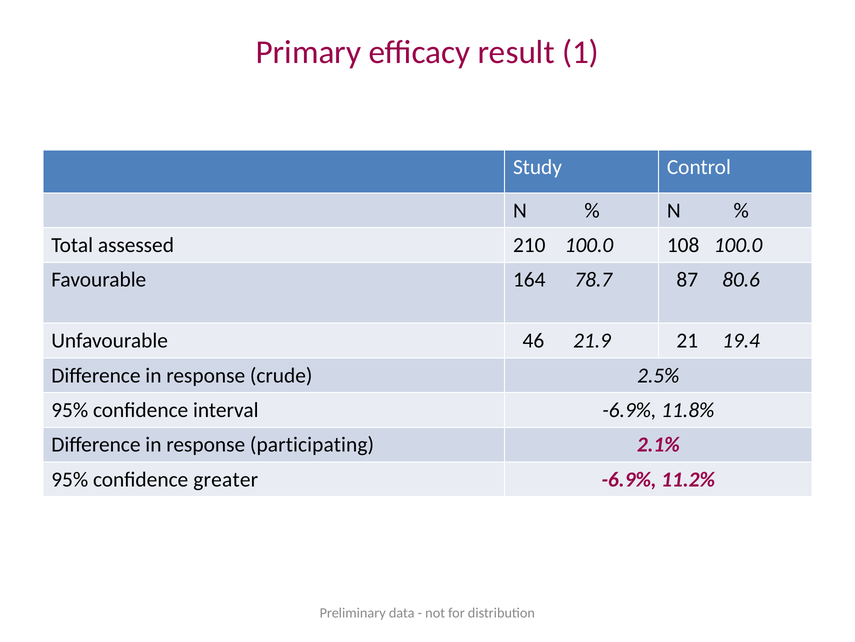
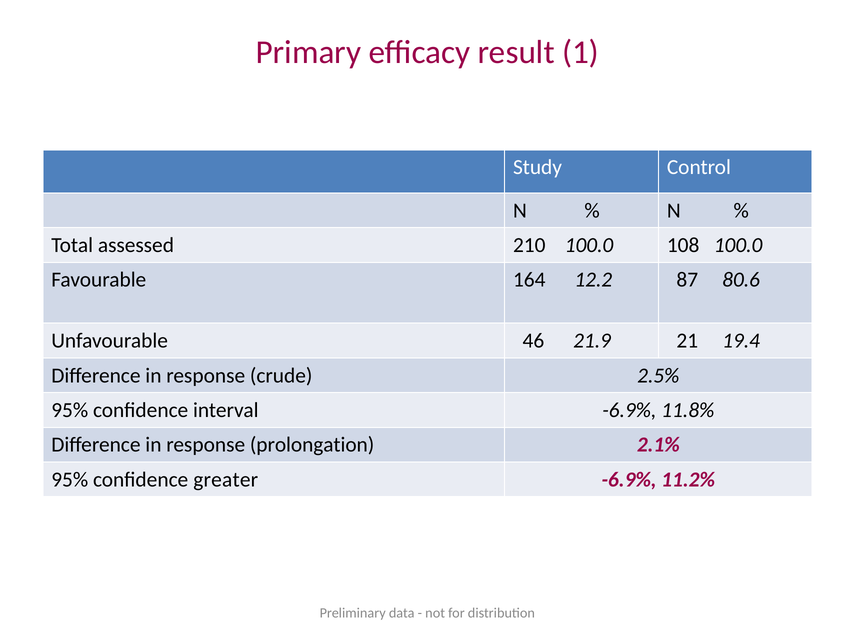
78.7: 78.7 -> 12.2 (593, 280)
participating: participating -> prolongation (312, 444)
